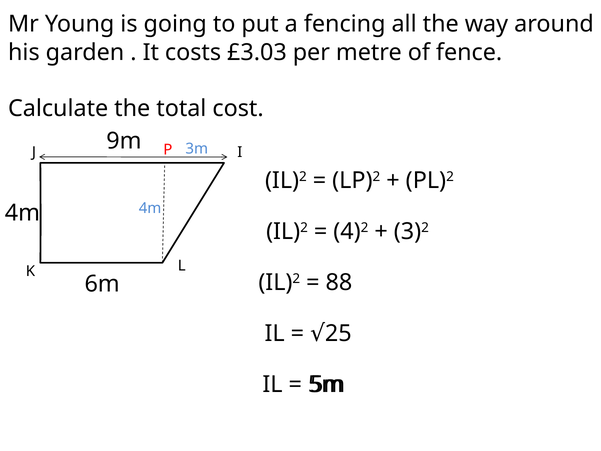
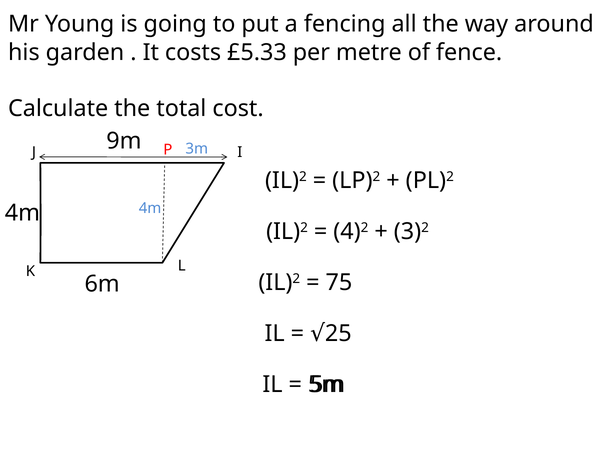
£3.03: £3.03 -> £5.33 (257, 52)
88: 88 -> 75 (339, 282)
